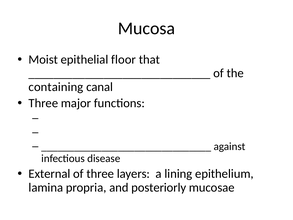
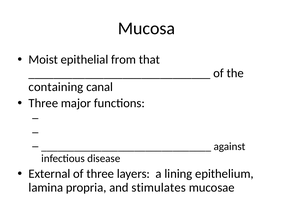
floor: floor -> from (124, 59)
posteriorly: posteriorly -> stimulates (159, 187)
